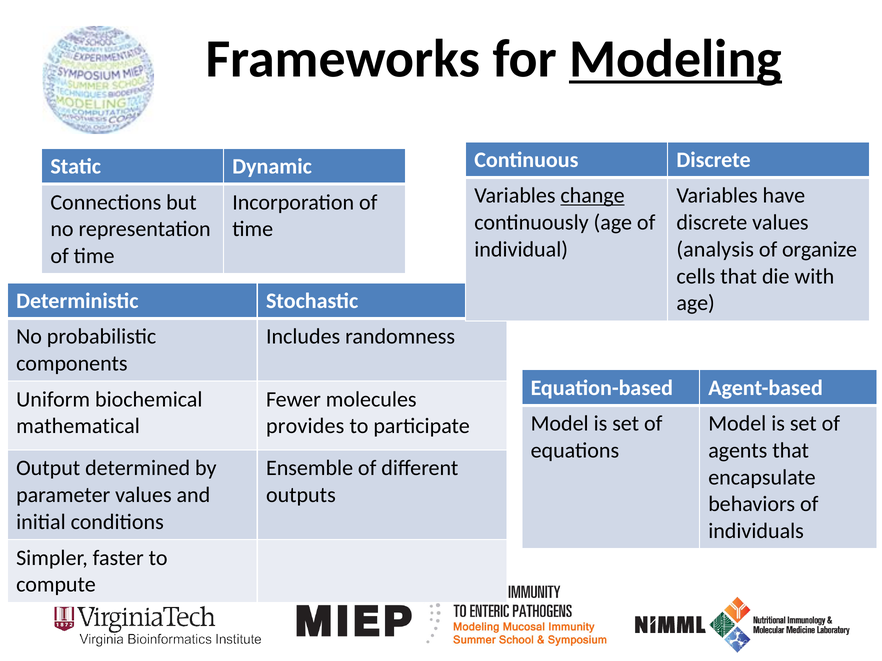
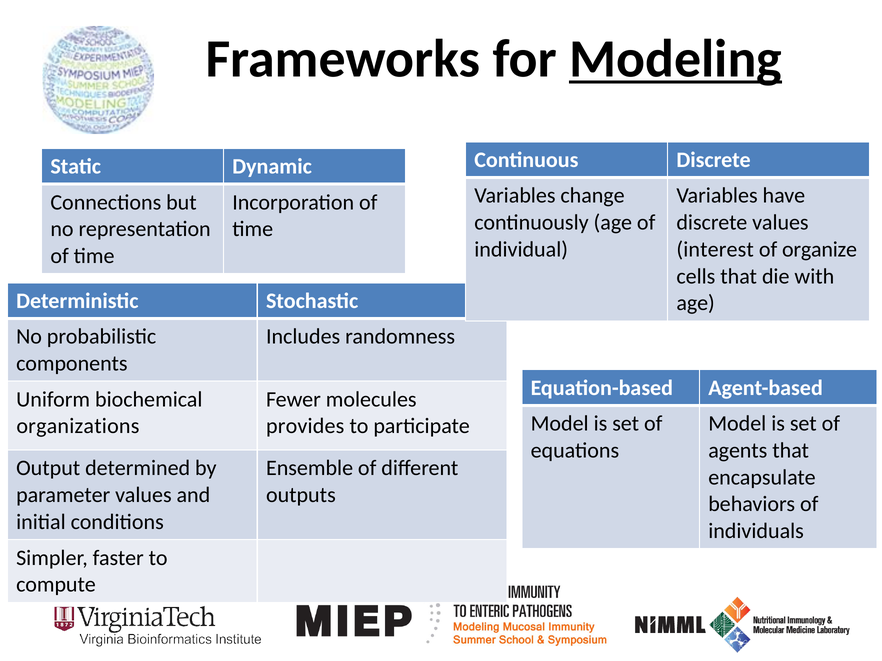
change underline: present -> none (593, 196)
analysis: analysis -> interest (715, 250)
mathematical: mathematical -> organizations (78, 426)
